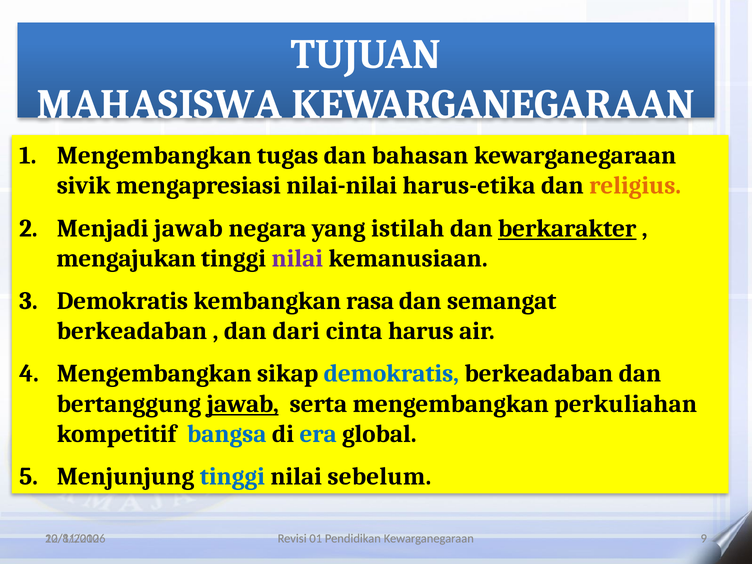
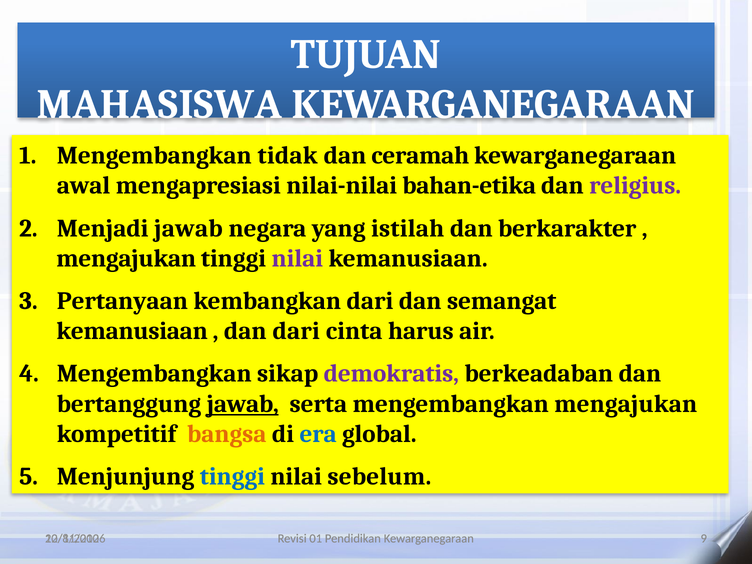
tugas: tugas -> tidak (288, 156)
bahasan: bahasan -> ceramah (420, 156)
sivik: sivik -> awal (84, 186)
harus-etika: harus-etika -> bahan-etika (469, 186)
religius colour: orange -> purple (635, 186)
berkarakter underline: present -> none (567, 228)
Demokratis: Demokratis -> Pertanyaan (122, 301)
kembangkan rasa: rasa -> dari (370, 301)
berkeadaban: berkeadaban -> kemanusiaan (132, 331)
demokratis colour: blue -> purple (391, 374)
mengembangkan perkuliahan: perkuliahan -> mengajukan (626, 404)
bangsa colour: blue -> orange (227, 434)
